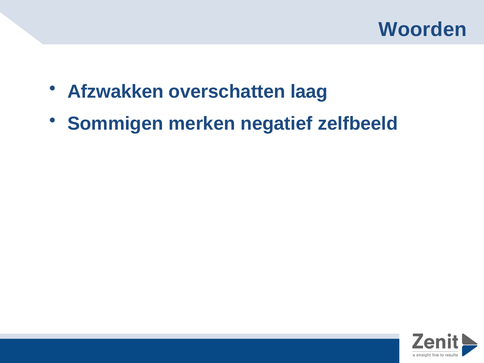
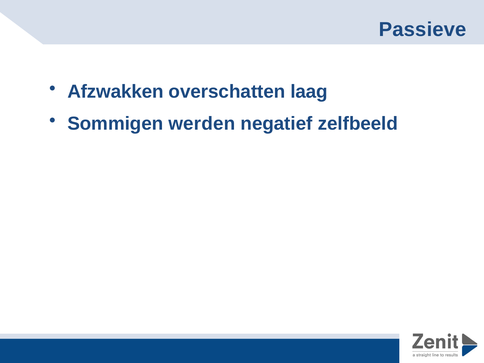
Woorden: Woorden -> Passieve (423, 30)
merken: merken -> werden (202, 124)
